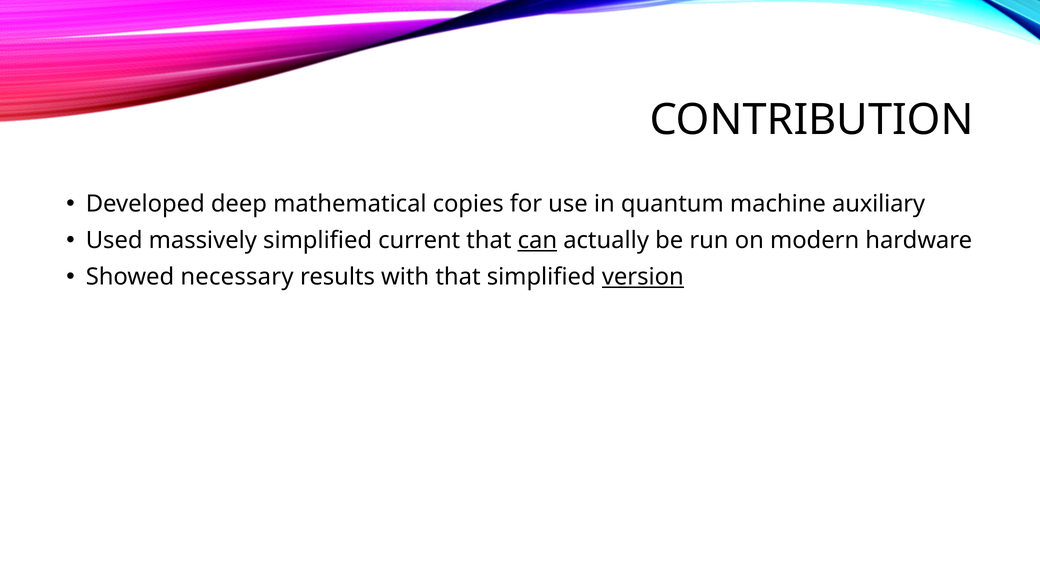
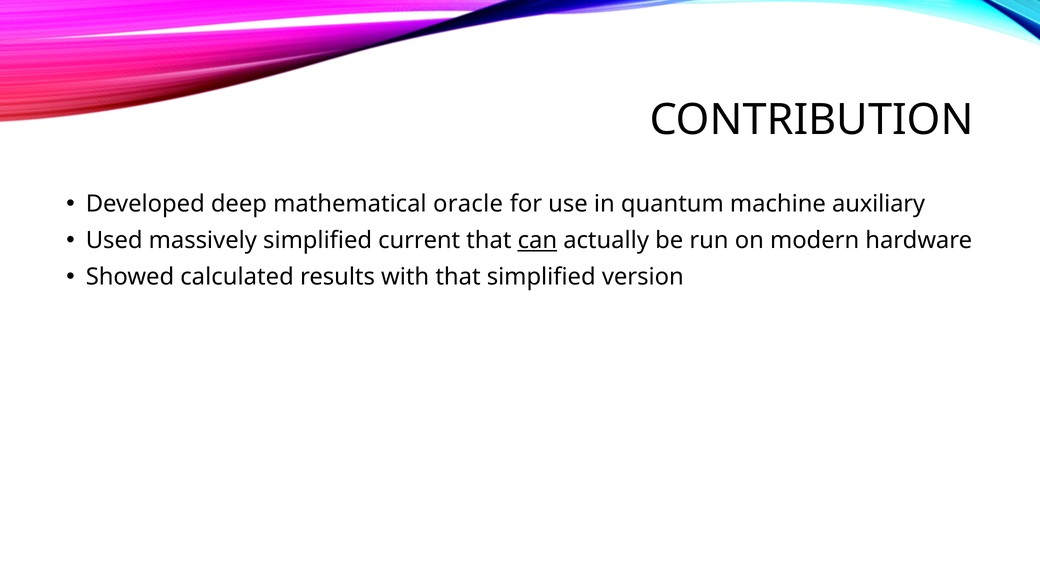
copies: copies -> oracle (468, 204)
necessary: necessary -> calculated (237, 277)
version underline: present -> none (643, 277)
